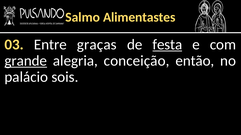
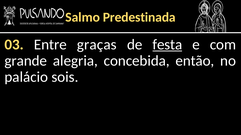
Alimentastes: Alimentastes -> Predestinada (139, 17)
grande underline: present -> none (26, 61)
conceição: conceição -> concebida (137, 61)
